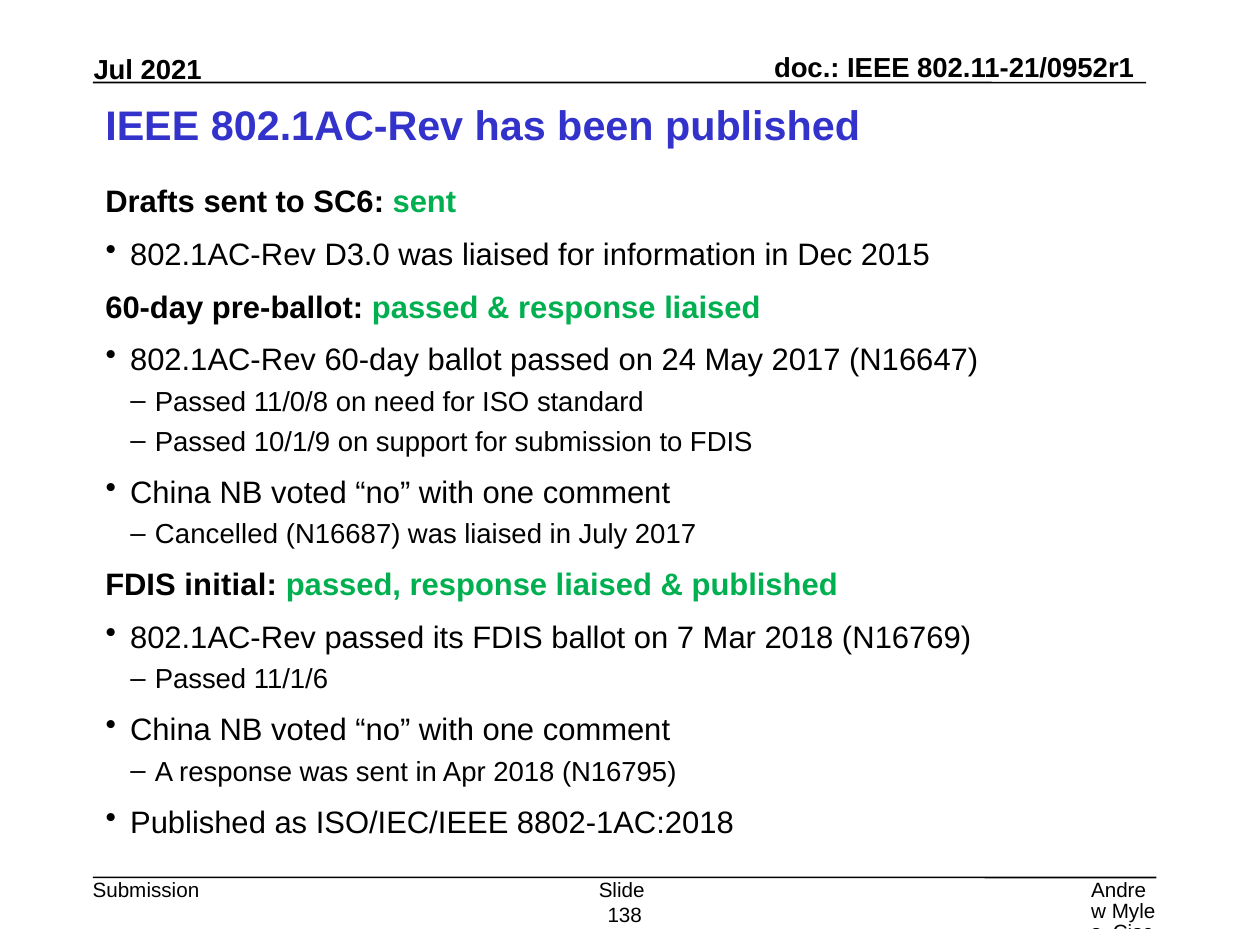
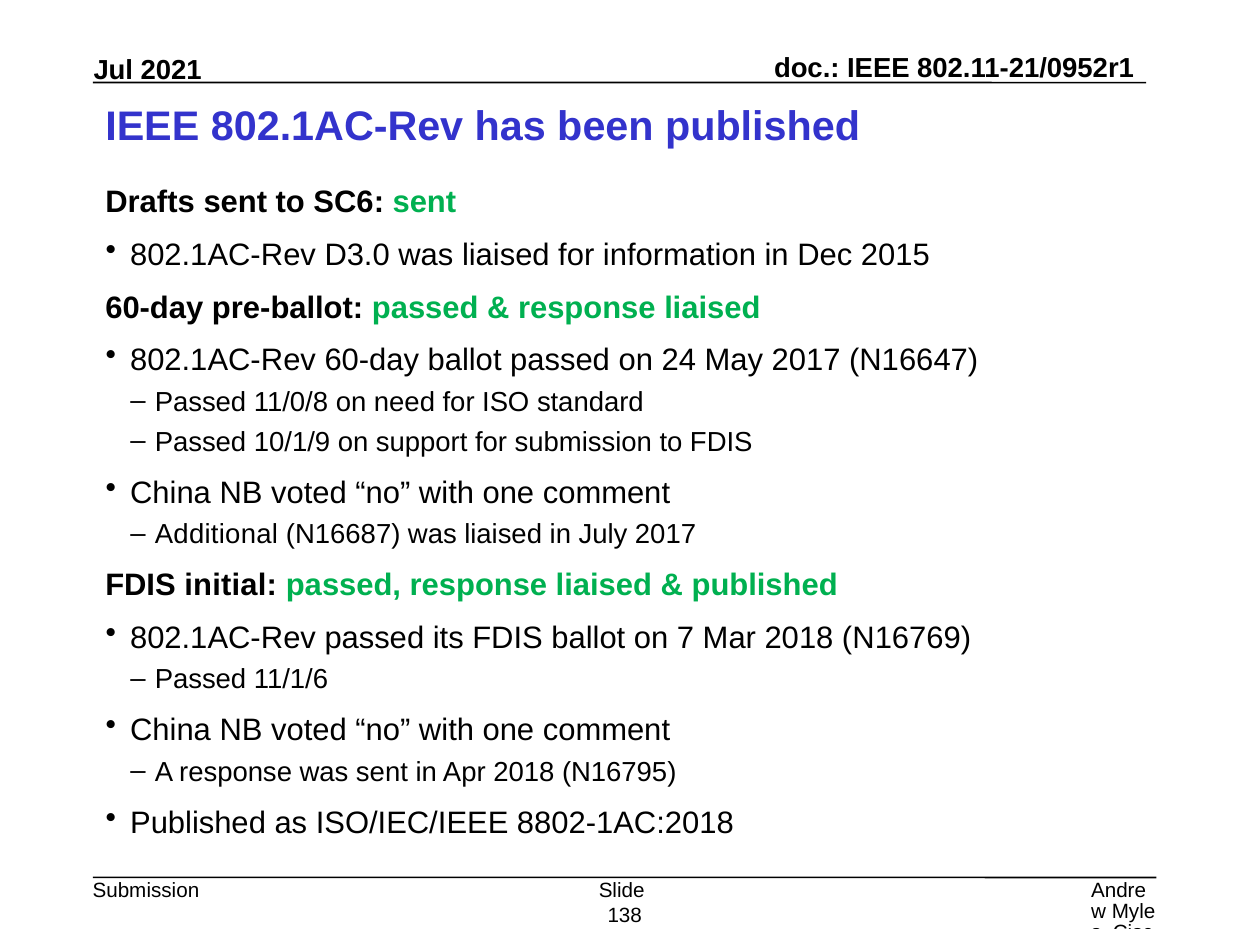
Cancelled: Cancelled -> Additional (216, 535)
